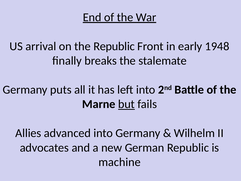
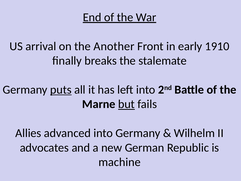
the Republic: Republic -> Another (114, 46)
1948: 1948 -> 1910 (217, 46)
puts underline: none -> present (61, 90)
